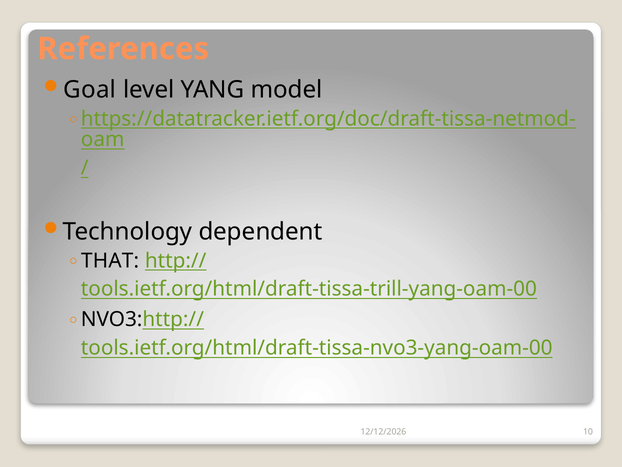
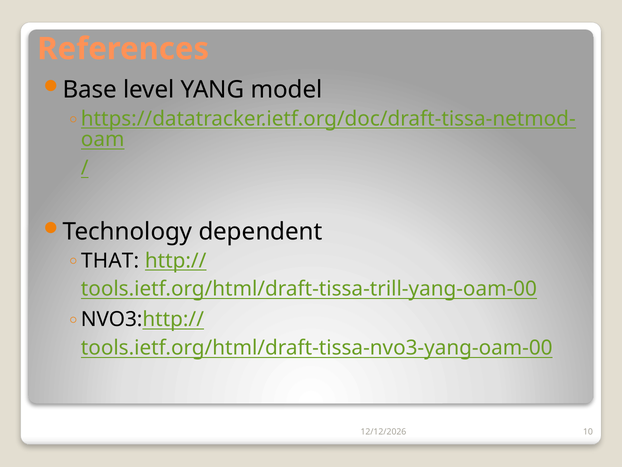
Goal: Goal -> Base (90, 90)
